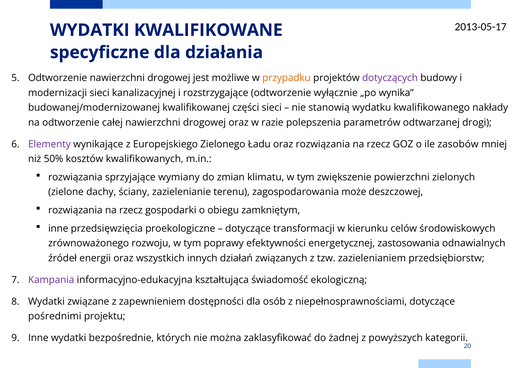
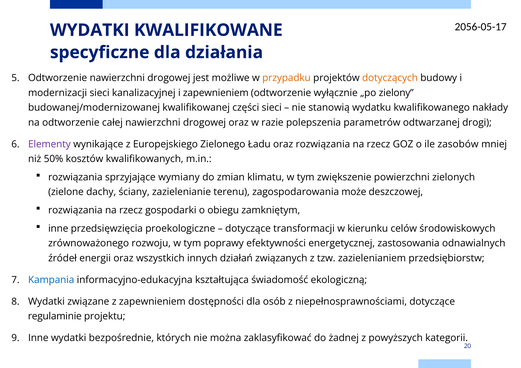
2013-05-17: 2013-05-17 -> 2056-05-17 (481, 27)
dotyczących colour: purple -> orange (390, 78)
i rozstrzygające: rozstrzygające -> zapewnieniem (216, 93)
wynika: wynika -> zielony (396, 93)
Kampania colour: purple -> blue (51, 280)
pośrednimi: pośrednimi -> regulaminie (55, 317)
